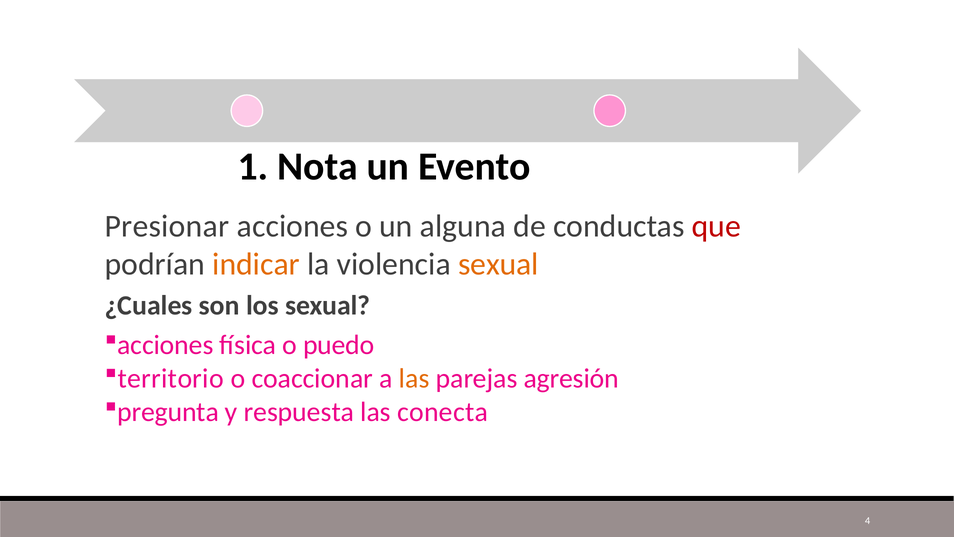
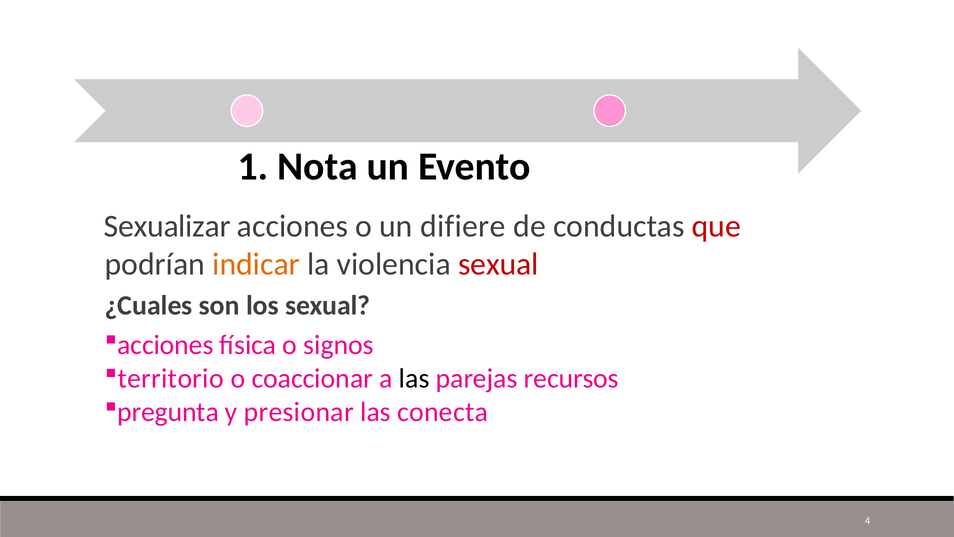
Presionar: Presionar -> Sexualizar (167, 226)
alguna: alguna -> difiere (463, 226)
sexual colour: orange -> red (498, 264)
puedo: puedo -> signos (339, 345)
las colour: orange -> black (414, 378)
agresión: agresión -> recursos (571, 378)
respuesta: respuesta -> presionar (299, 412)
